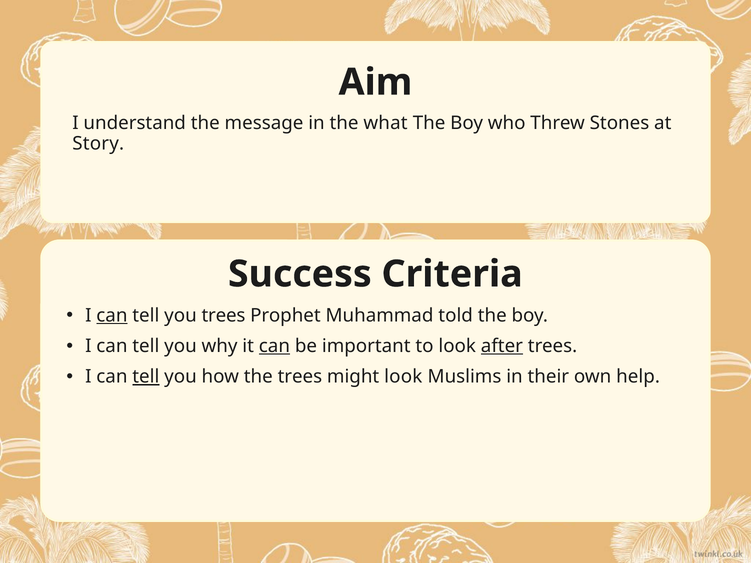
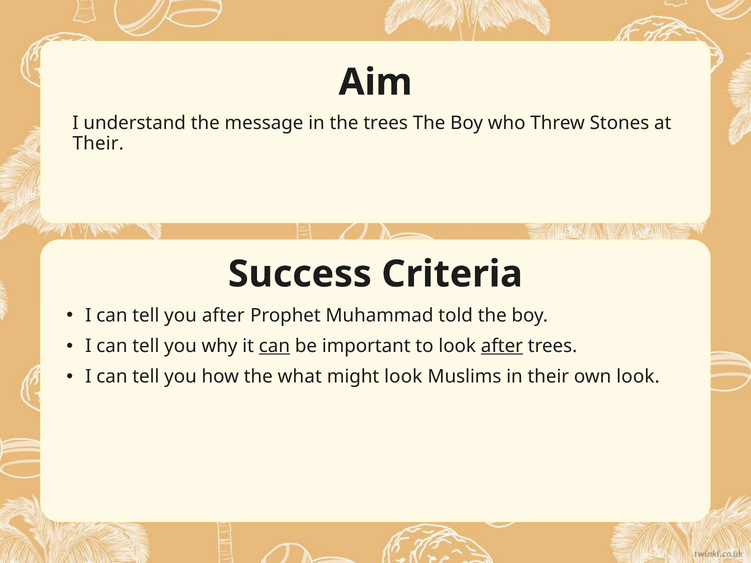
the what: what -> trees (386, 123)
Story: Story -> Their (98, 144)
can underline: present -> none (112, 315)
you trees: trees -> after (223, 315)
tell underline: present -> none (146, 377)
the trees: trees -> what (300, 377)
own help: help -> look (638, 377)
